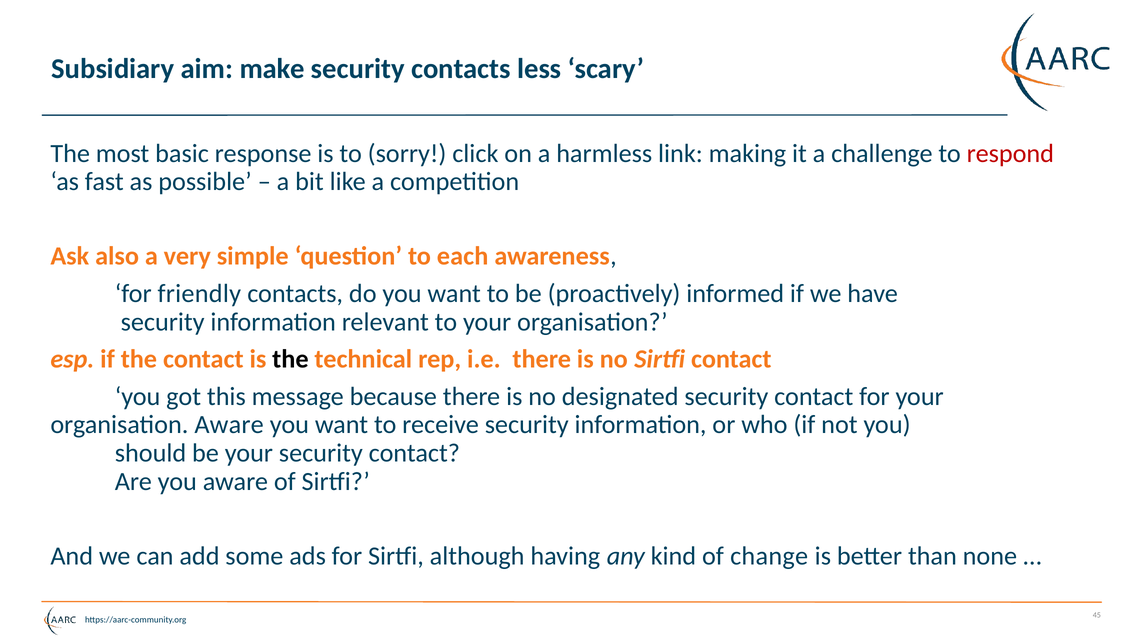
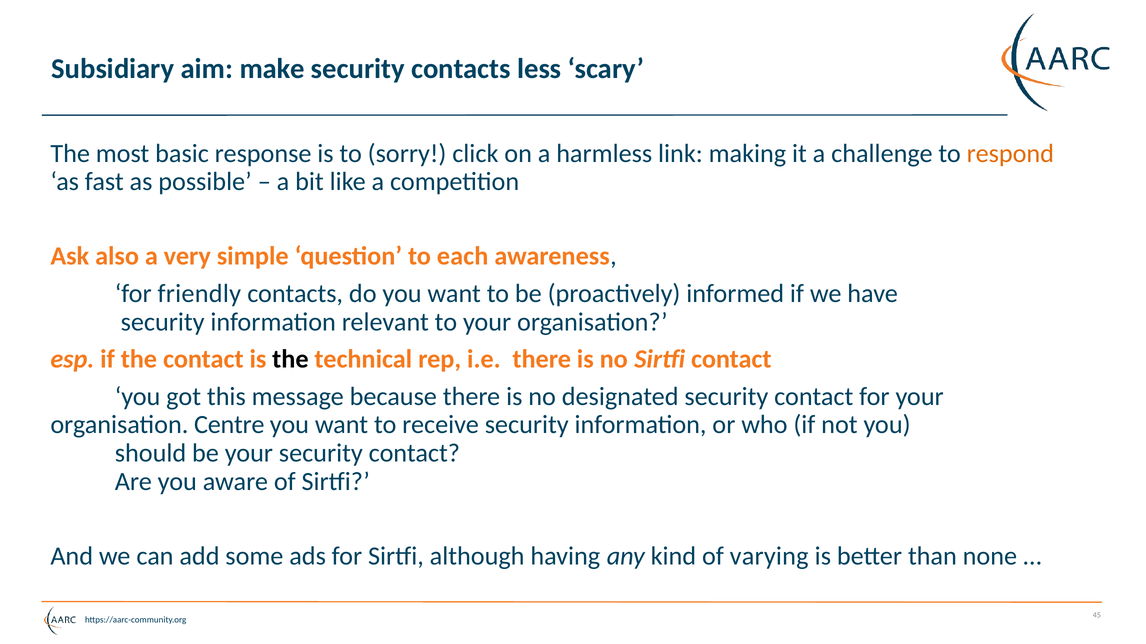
respond colour: red -> orange (1010, 154)
organisation Aware: Aware -> Centre (229, 425)
change: change -> varying (769, 557)
